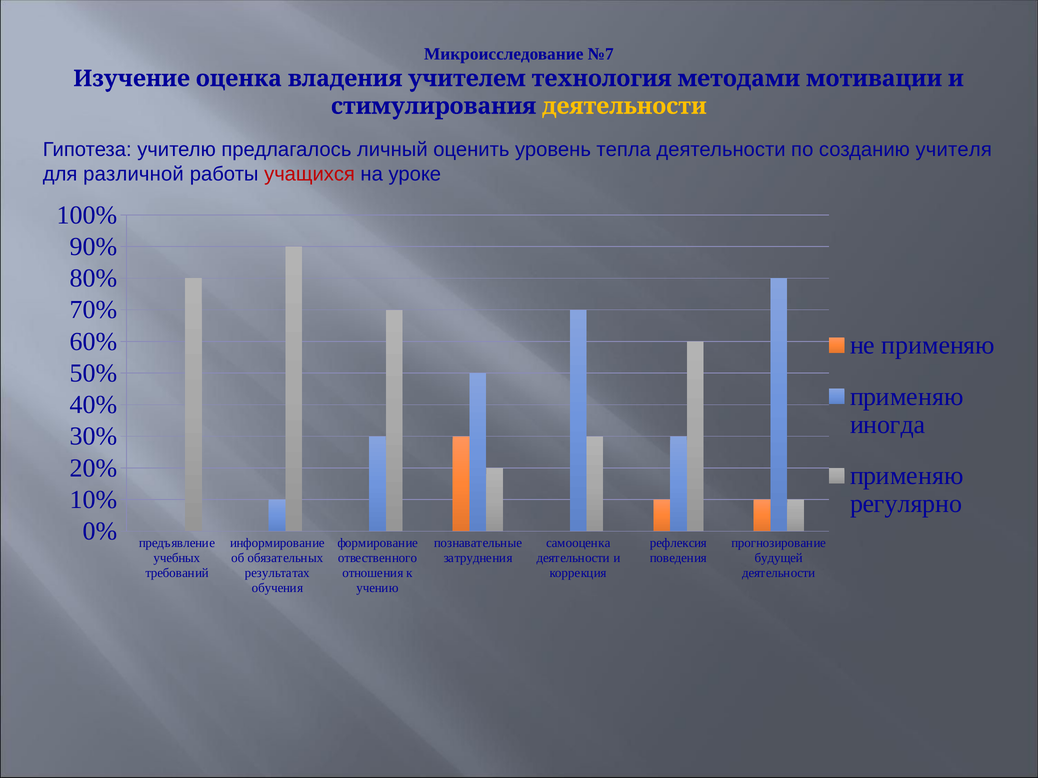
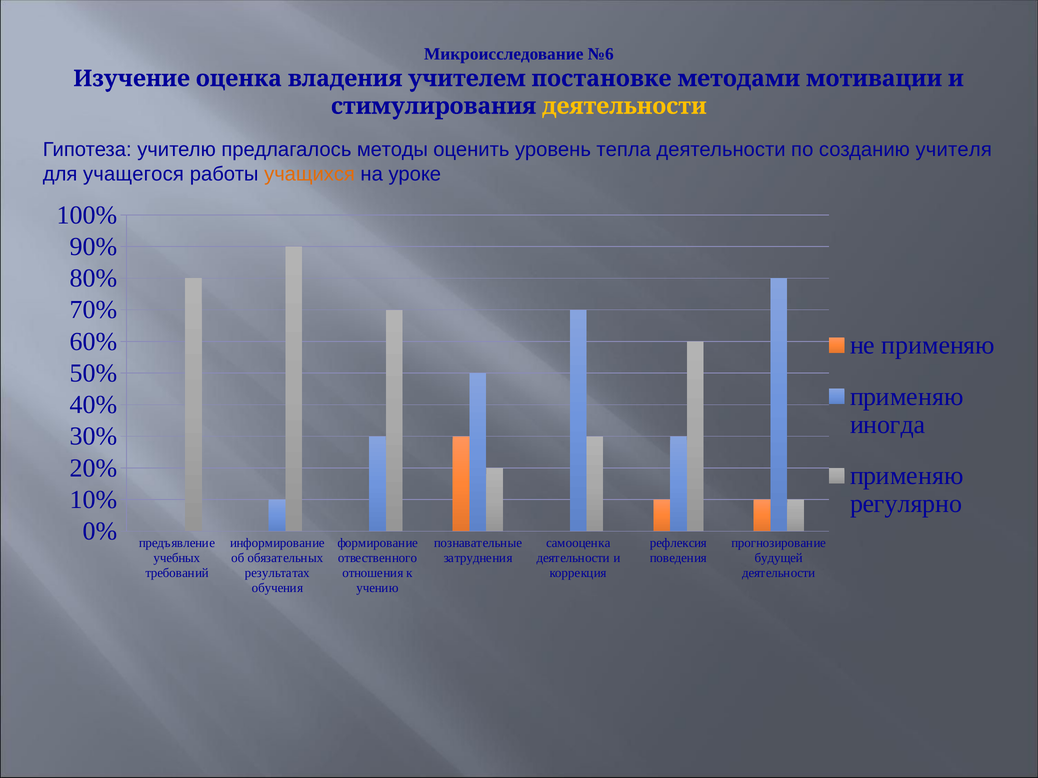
№7: №7 -> №6 (601, 54)
технология: технология -> постановке (602, 79)
личный: личный -> методы (392, 150)
различной: различной -> учащегося (133, 174)
учащихся colour: red -> orange (310, 174)
